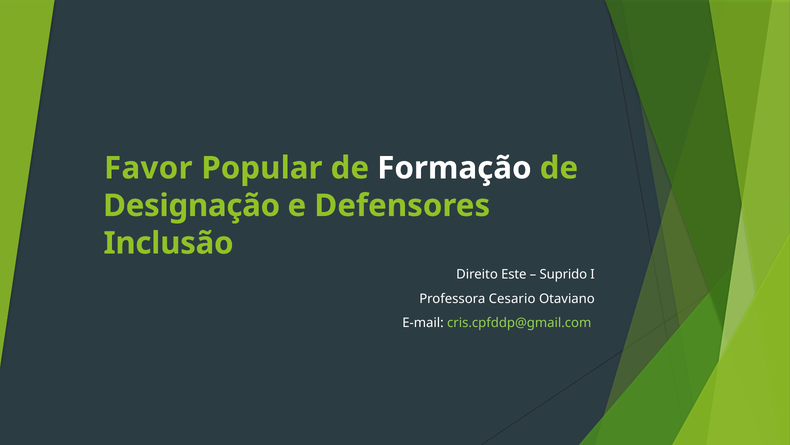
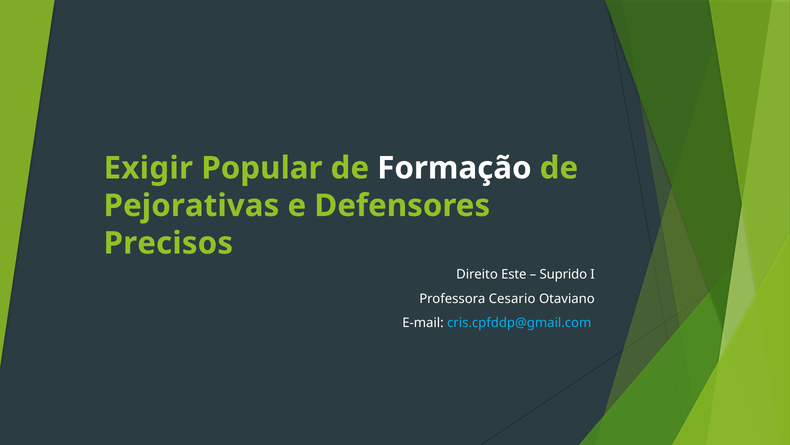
Favor: Favor -> Exigir (148, 168)
Designação: Designação -> Pejorativas (191, 205)
Inclusão: Inclusão -> Precisos (168, 243)
cris.cpfddp@gmail.com colour: light green -> light blue (519, 322)
